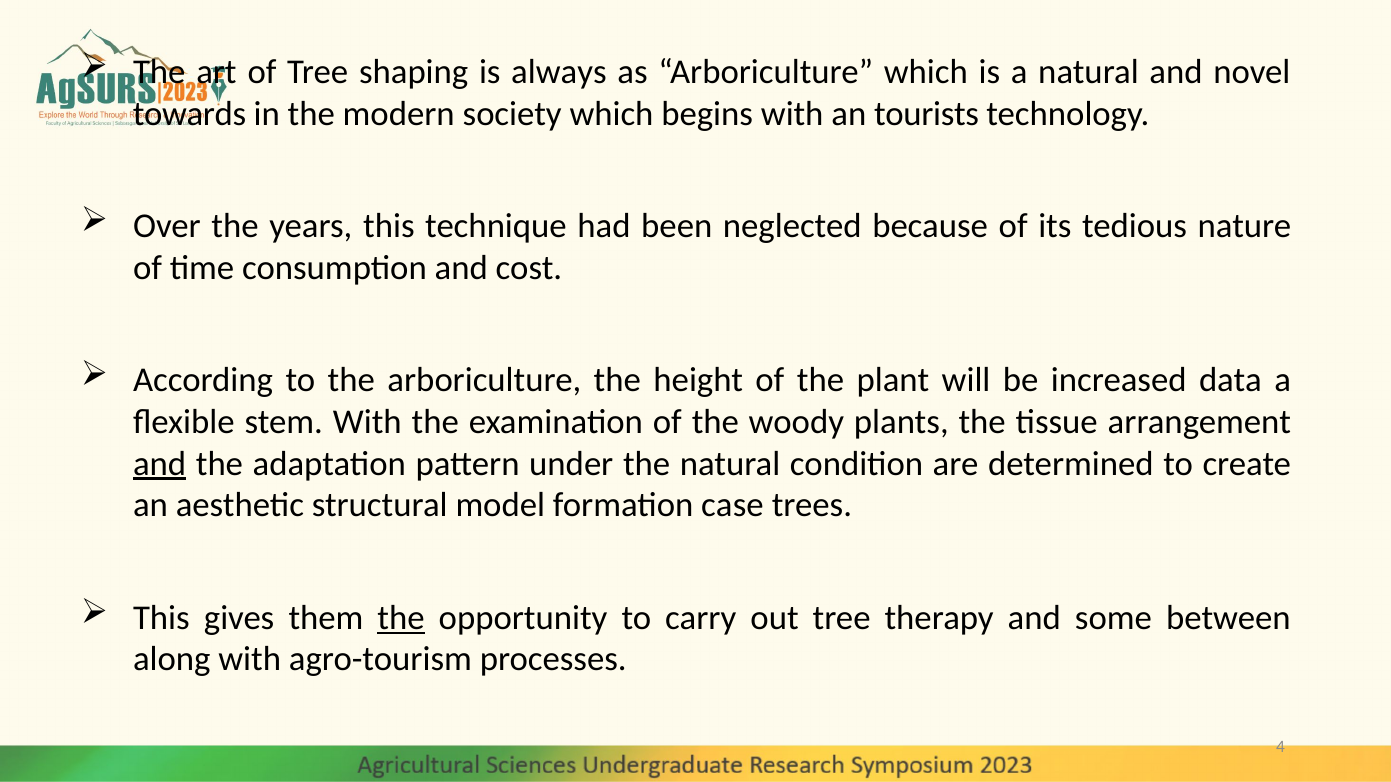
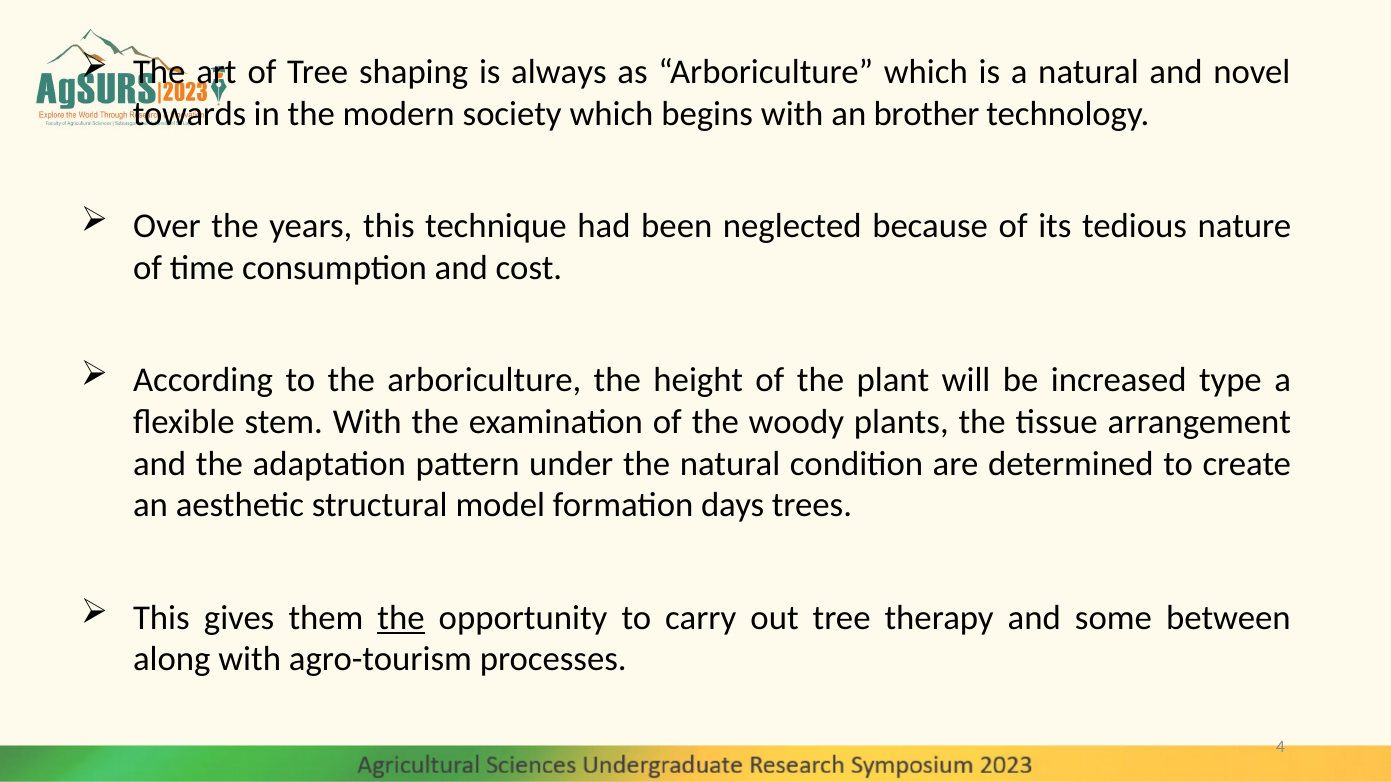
tourists: tourists -> brother (927, 114)
data: data -> type (1230, 380)
and underline: present -> none (160, 464)
case: case -> days (733, 506)
